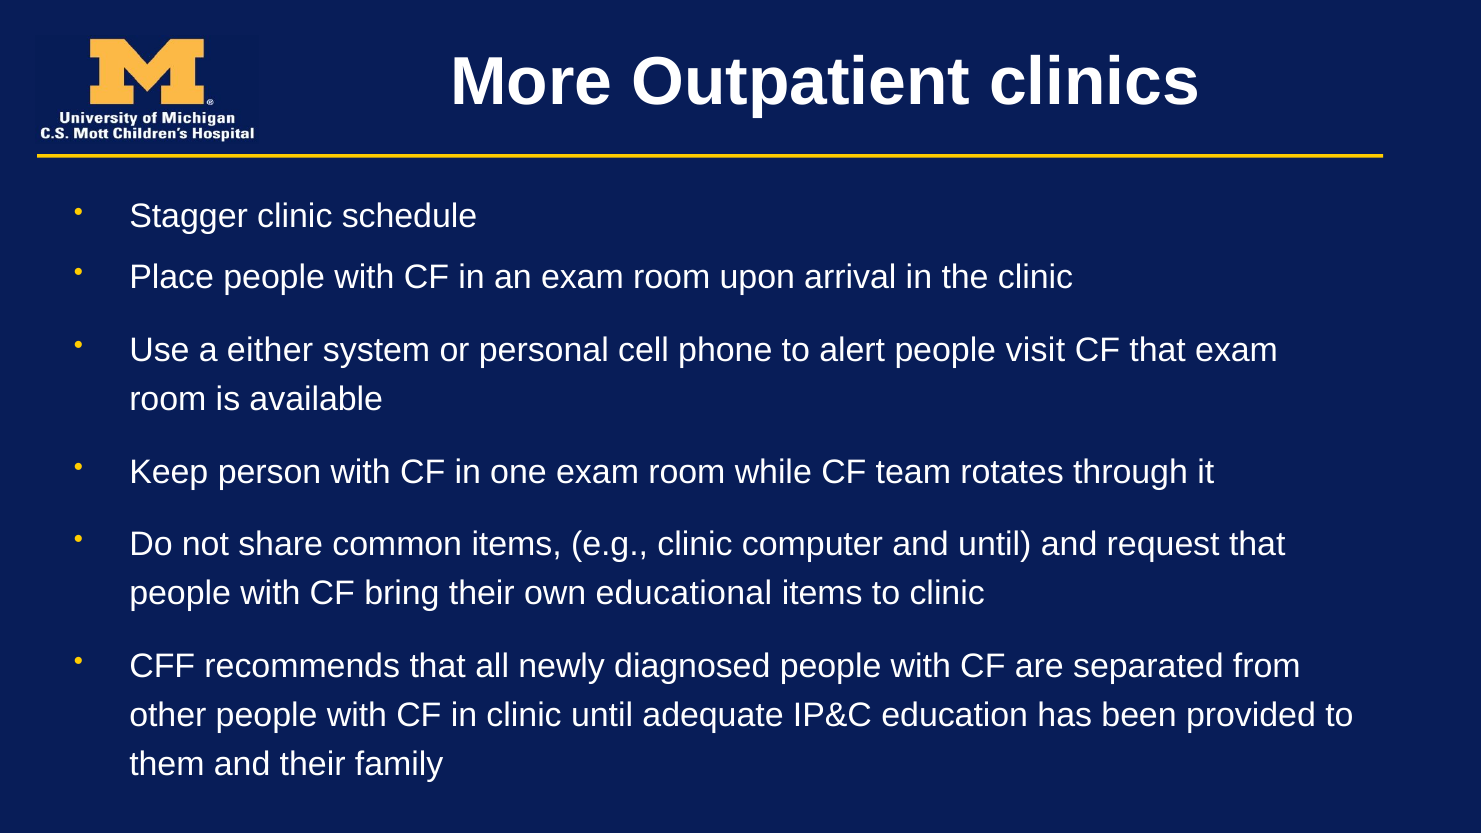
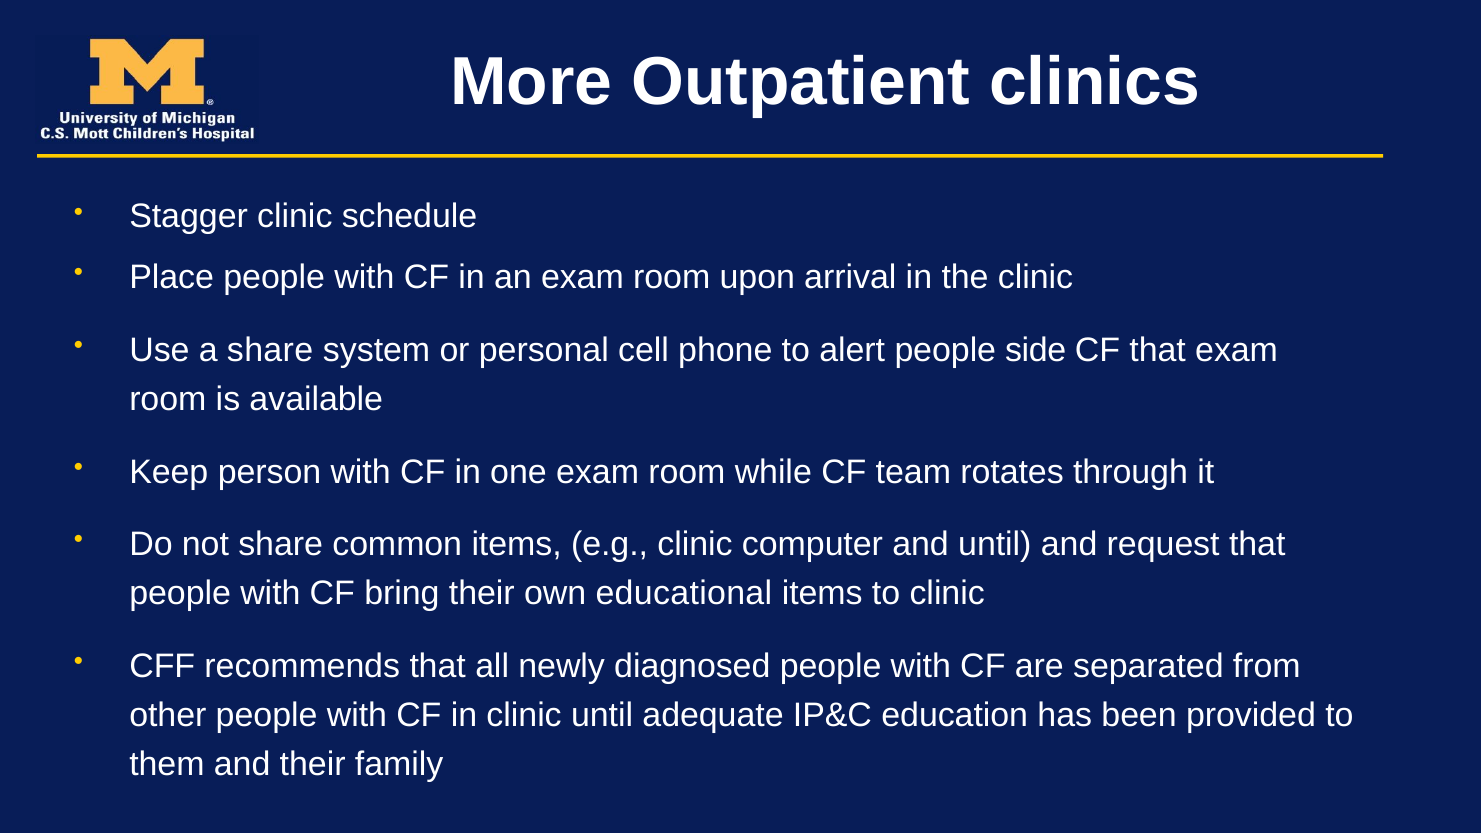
a either: either -> share (270, 350)
visit: visit -> side (1036, 350)
